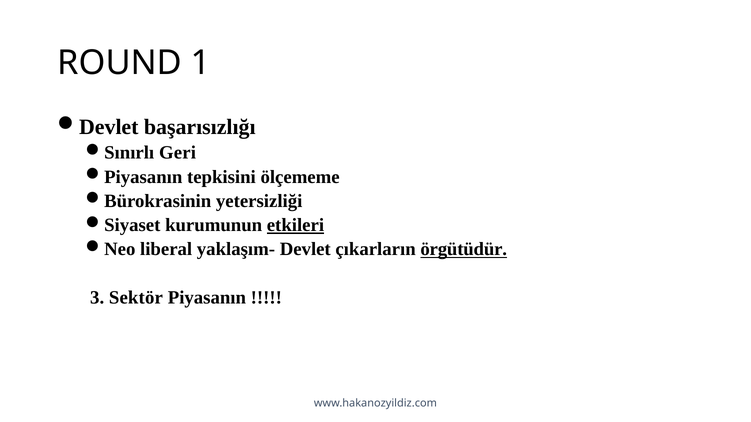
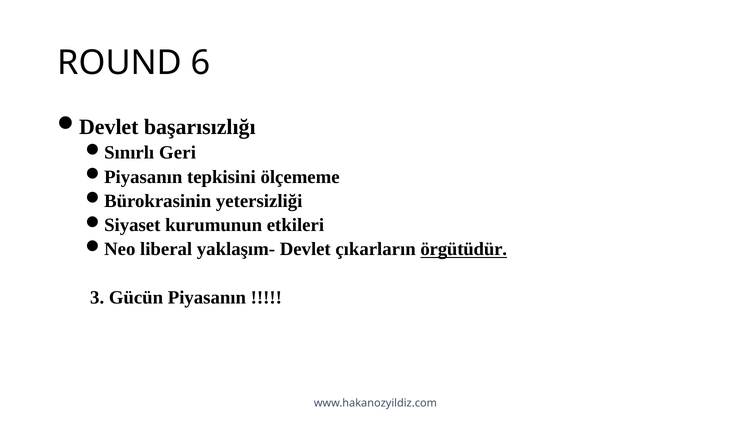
1: 1 -> 6 (201, 63)
etkileri underline: present -> none (295, 225)
Sektör: Sektör -> Gücün (136, 298)
